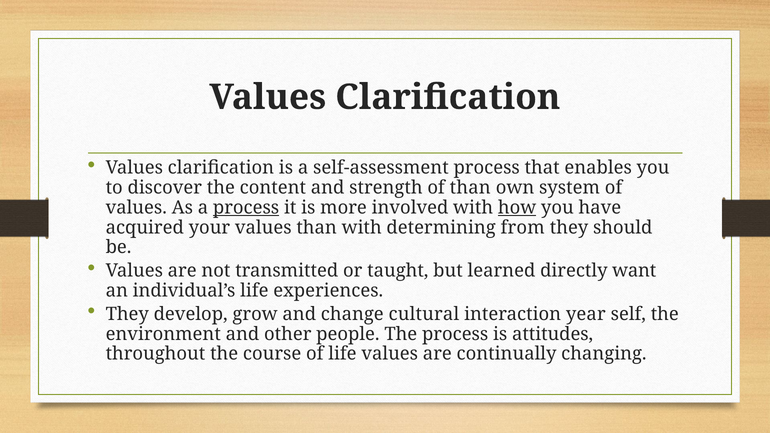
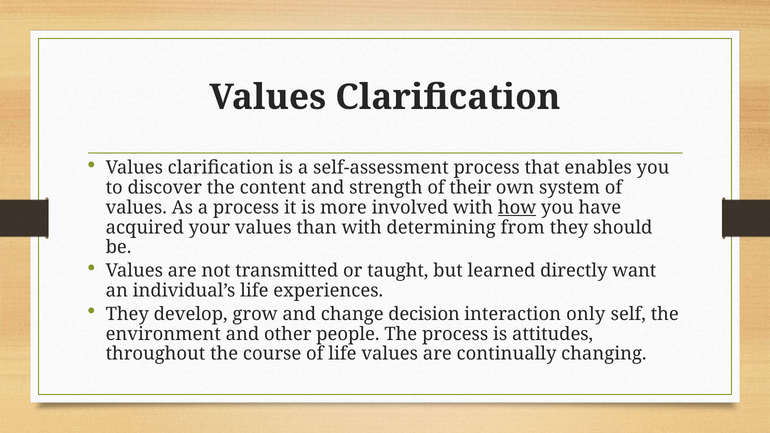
of than: than -> their (470, 188)
process underline: present -> none (246, 208)
cultural: cultural -> decision (424, 314)
year: year -> only (586, 314)
